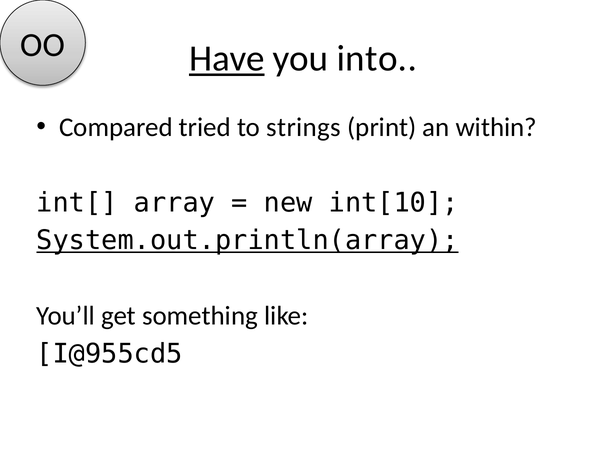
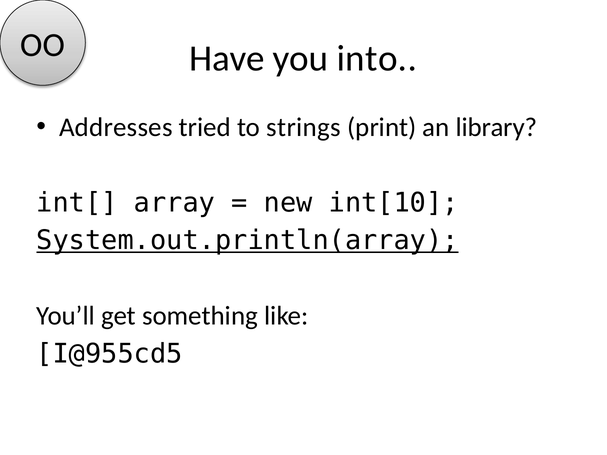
Have underline: present -> none (227, 59)
Compared: Compared -> Addresses (116, 127)
within: within -> library (496, 127)
